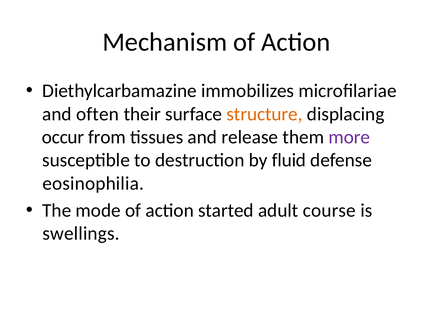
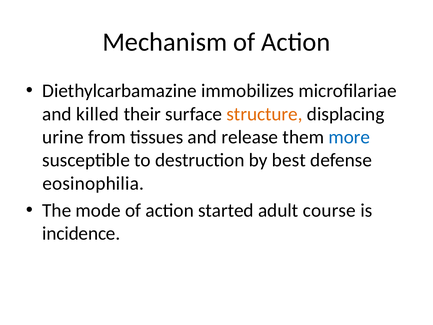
often: often -> killed (98, 114)
occur: occur -> urine (63, 137)
more colour: purple -> blue (349, 137)
fluid: fluid -> best (289, 160)
swellings: swellings -> incidence (81, 233)
